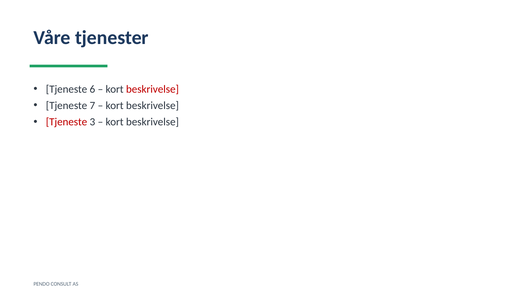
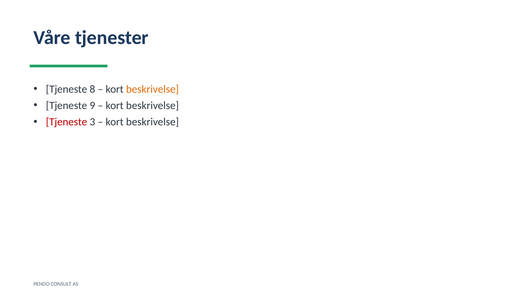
6: 6 -> 8 (92, 89)
beskrivelse colour: red -> orange (152, 89)
7: 7 -> 9 (92, 106)
